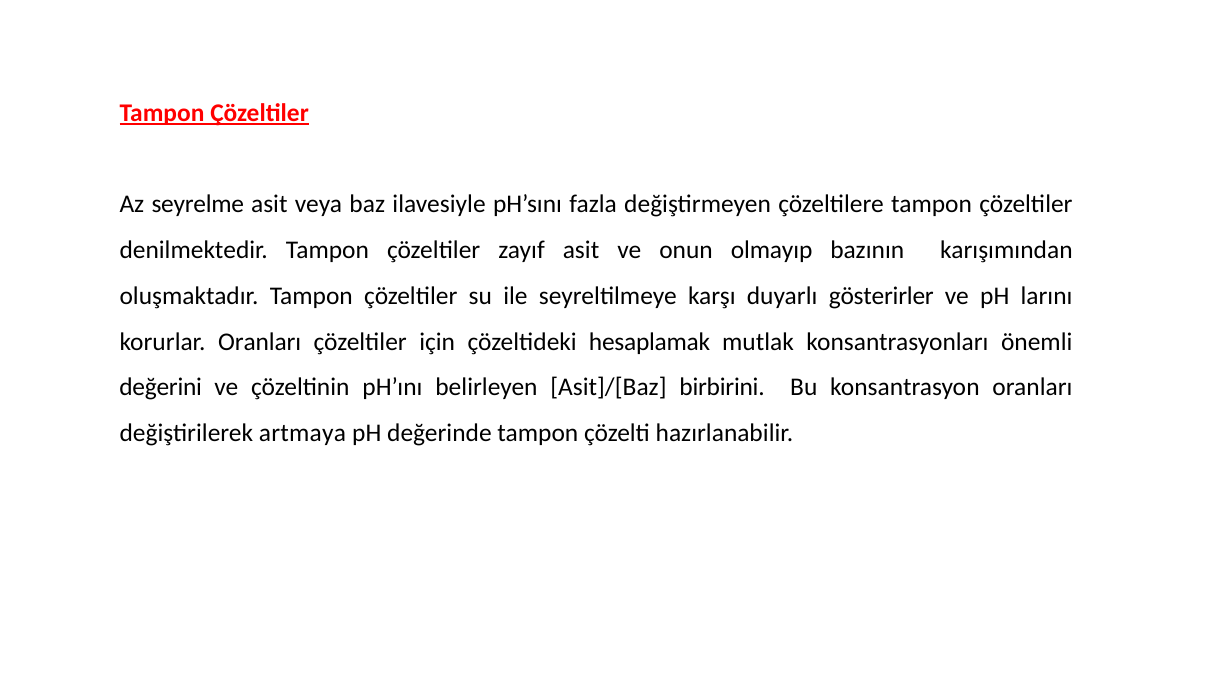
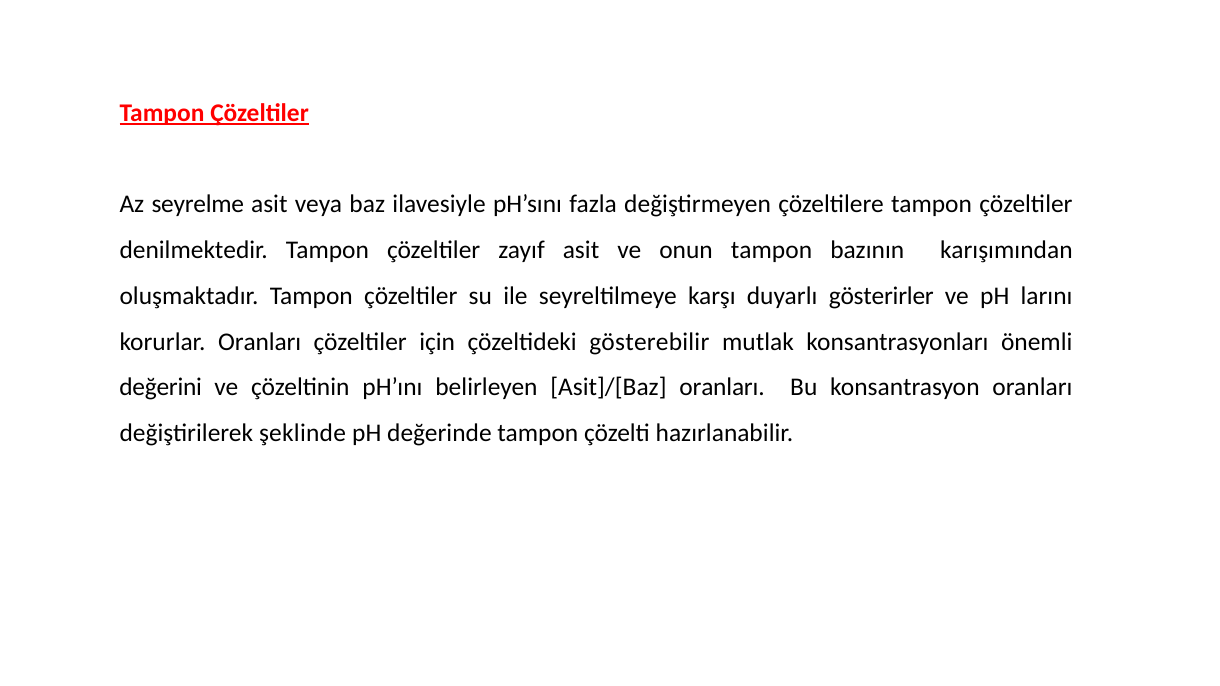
onun olmayıp: olmayıp -> tampon (772, 250)
hesaplamak: hesaplamak -> gösterebilir (649, 342)
Asit]/[Baz birbirini: birbirini -> oranları (722, 388)
artmaya: artmaya -> şeklinde (303, 433)
